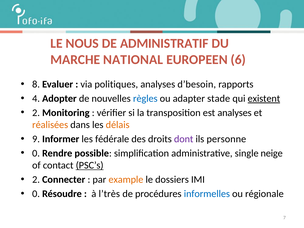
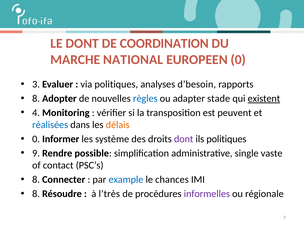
LE NOUS: NOUS -> DONT (82, 43)
ADMINISTRATIF: ADMINISTRATIF -> COORDINATION (164, 43)
EUROPEEN 6: 6 -> 0 (238, 60)
8: 8 -> 3 (36, 84)
4: 4 -> 8 (36, 98)
2: 2 -> 4 (36, 113)
est analyses: analyses -> peuvent (234, 113)
réalisées colour: orange -> blue (50, 125)
9: 9 -> 0 (36, 139)
fédérale: fédérale -> système (112, 139)
ils personne: personne -> politiques (226, 139)
0: 0 -> 9 (36, 153)
neige: neige -> vaste (272, 153)
PSC’s underline: present -> none (90, 165)
2: 2 -> 8 (36, 180)
example colour: orange -> blue (126, 180)
dossiers: dossiers -> chances (172, 180)
0: 0 -> 8 (36, 194)
informelles colour: blue -> purple (207, 194)
